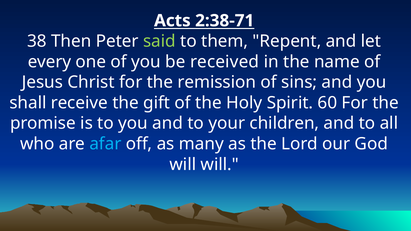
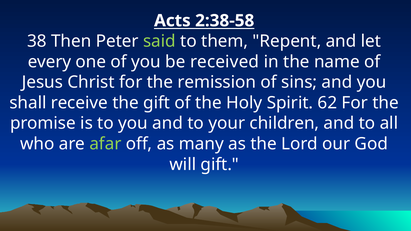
2:38-71: 2:38-71 -> 2:38-58 (225, 21)
60: 60 -> 62 (327, 103)
afar colour: light blue -> light green (105, 144)
will will: will -> gift (220, 165)
